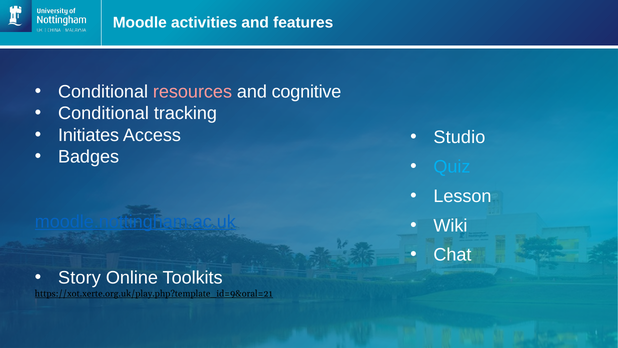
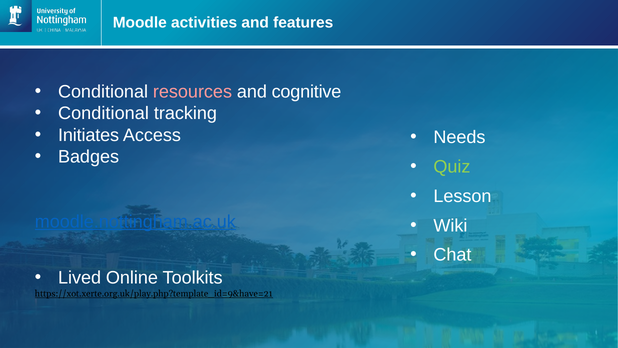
Studio: Studio -> Needs (460, 137)
Quiz colour: light blue -> light green (452, 167)
Story: Story -> Lived (80, 278)
https://xot.xerte.org.uk/play.php?template_id=9&oral=21: https://xot.xerte.org.uk/play.php?template_id=9&oral=21 -> https://xot.xerte.org.uk/play.php?template_id=9&have=21 (154, 293)
